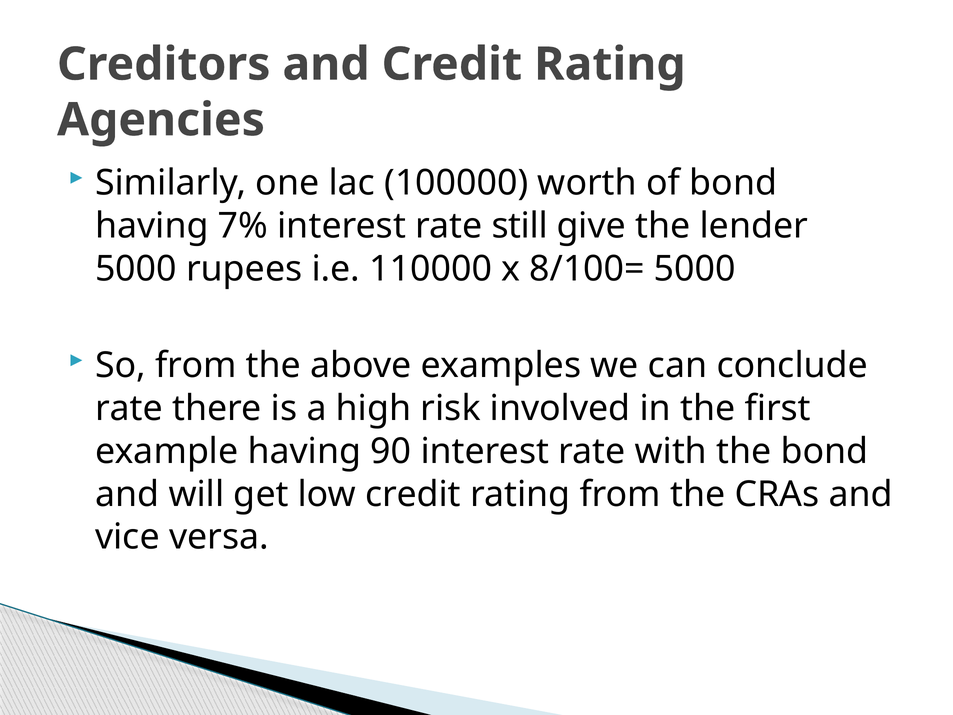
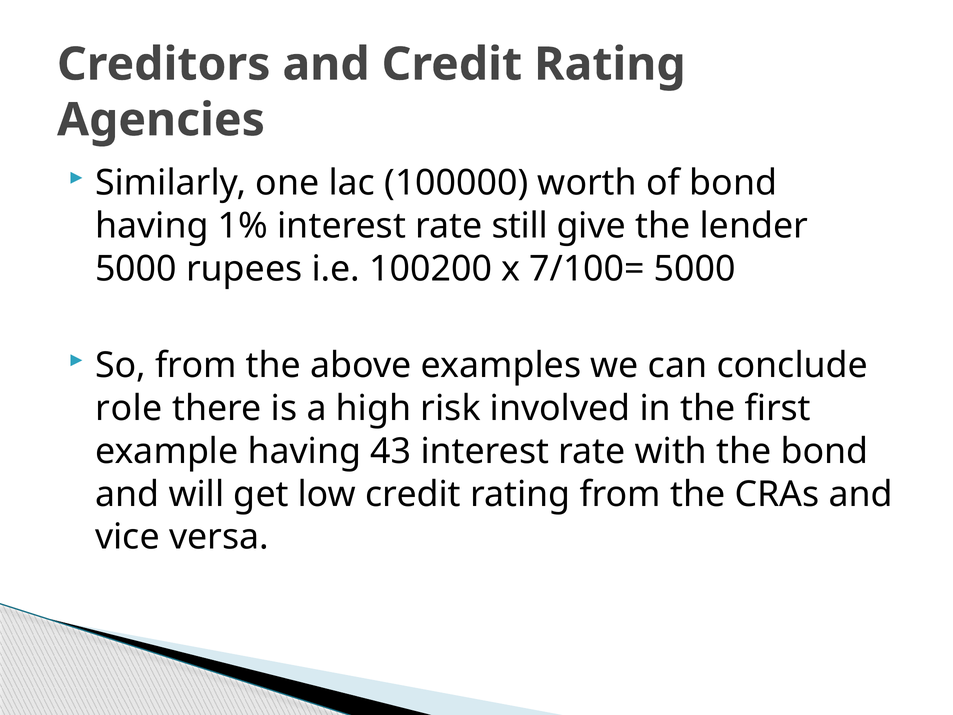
7%: 7% -> 1% (243, 226)
110000: 110000 -> 100200 (431, 269)
8/100=: 8/100= -> 7/100= (587, 269)
rate: rate -> role (129, 408)
90: 90 -> 43 (391, 451)
